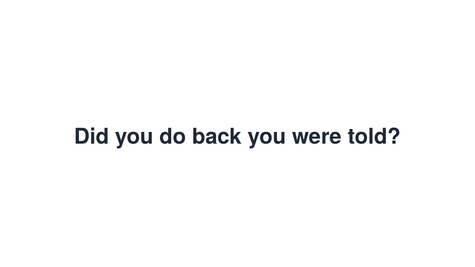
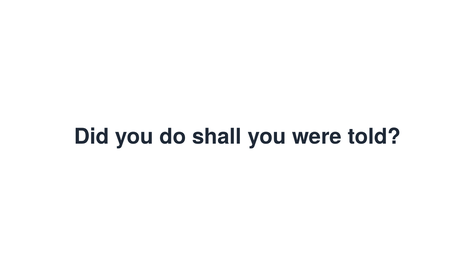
back: back -> shall (217, 137)
